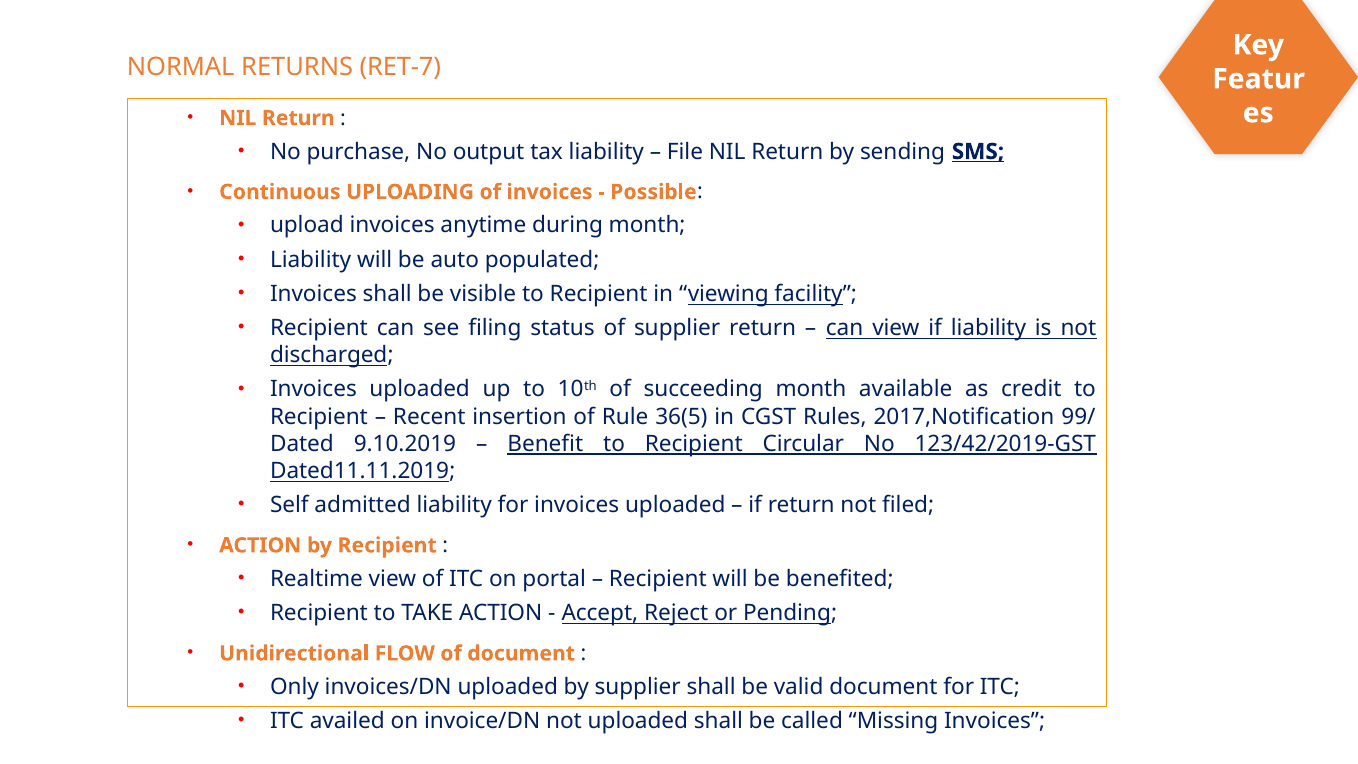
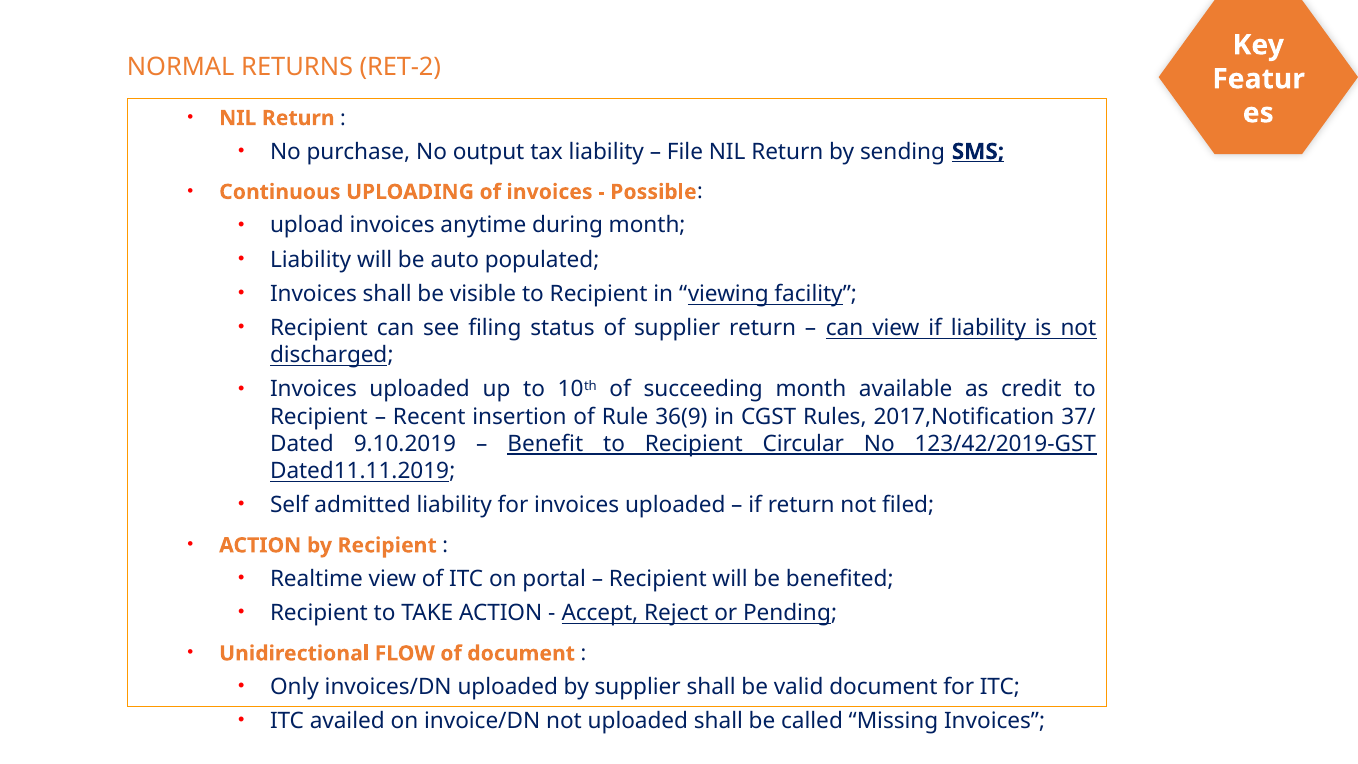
RET-7: RET-7 -> RET-2 (400, 68)
36(5: 36(5 -> 36(9 (681, 416)
99/: 99/ -> 37/ (1078, 416)
